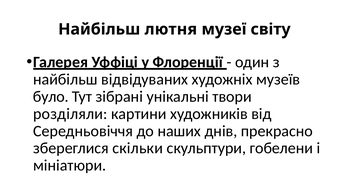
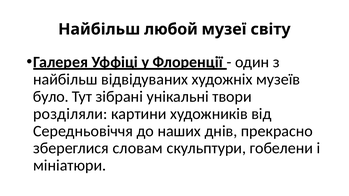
лютня: лютня -> любой (171, 29)
скільки: скільки -> словам (138, 148)
